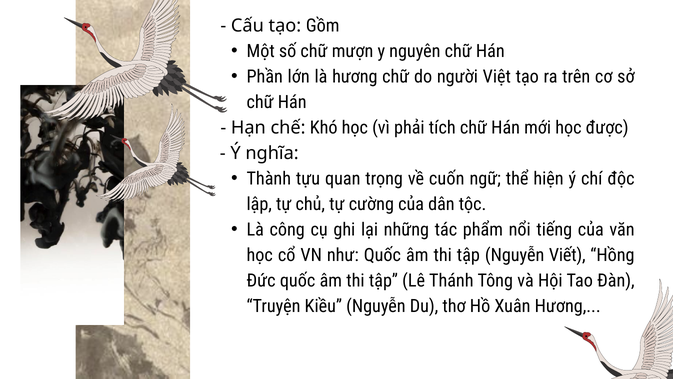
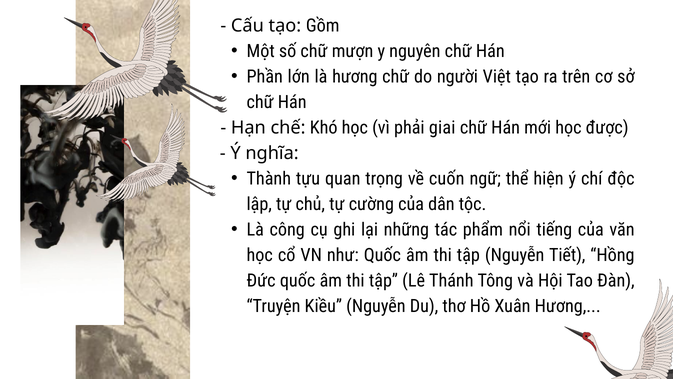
tích: tích -> giai (442, 128)
Viết: Viết -> Tiết (567, 255)
